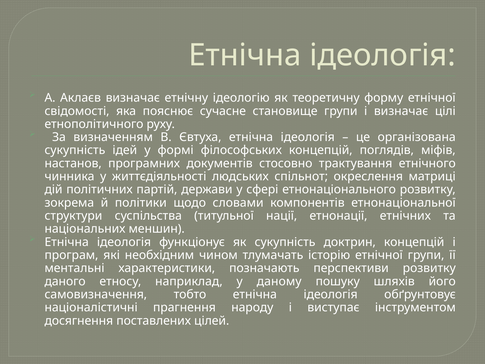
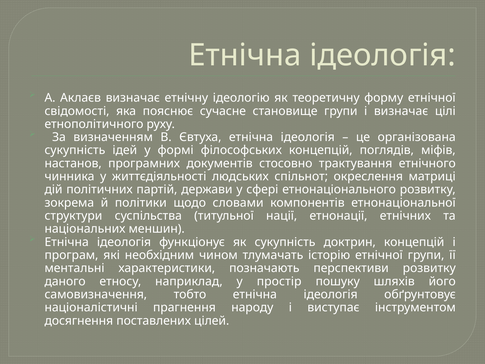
даному: даному -> простір (279, 281)
